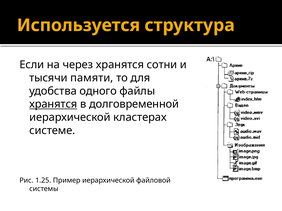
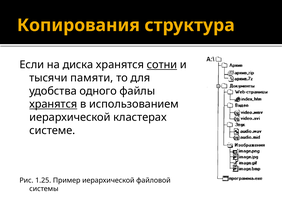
Используется: Используется -> Копирования (78, 25)
через: через -> диска (78, 65)
сотни underline: none -> present (162, 65)
долговременной: долговременной -> использованием (134, 104)
